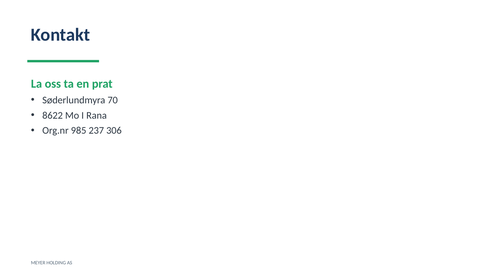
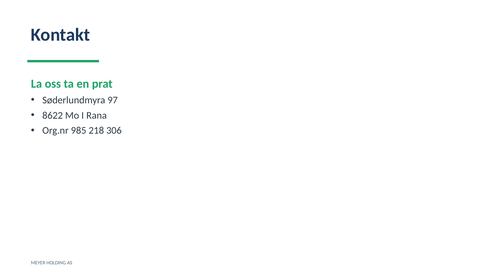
70: 70 -> 97 (113, 100)
237: 237 -> 218 (96, 130)
